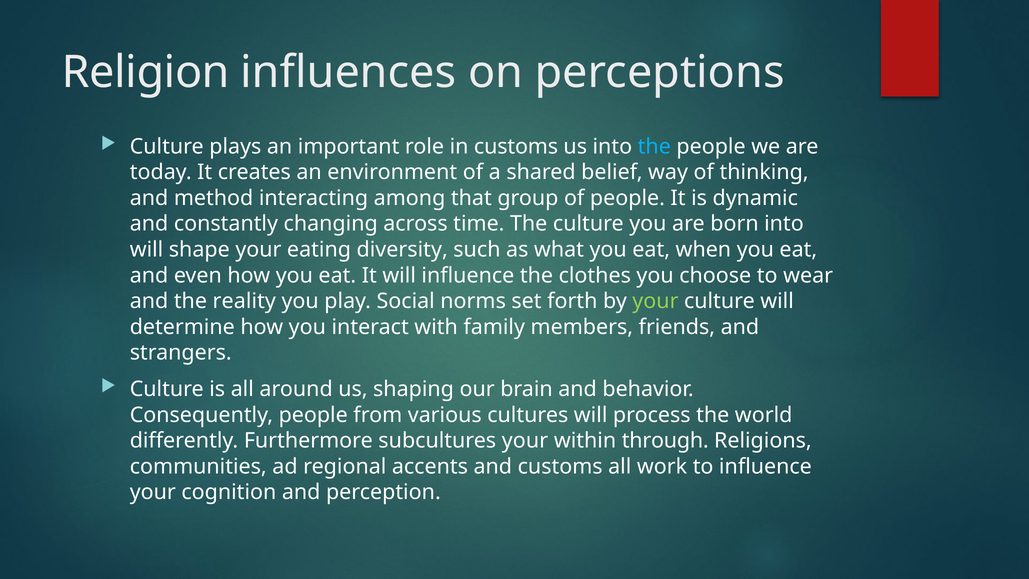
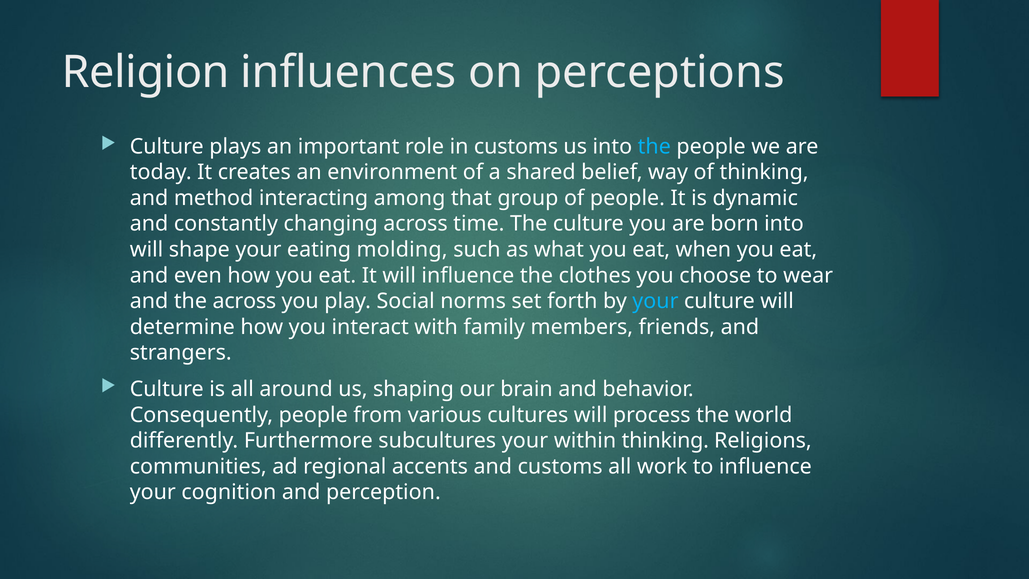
diversity: diversity -> molding (402, 250)
the reality: reality -> across (244, 301)
your colour: light green -> light blue (655, 301)
within through: through -> thinking (665, 441)
